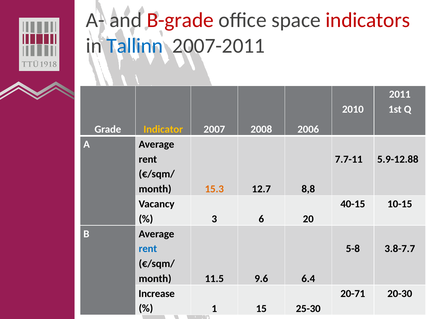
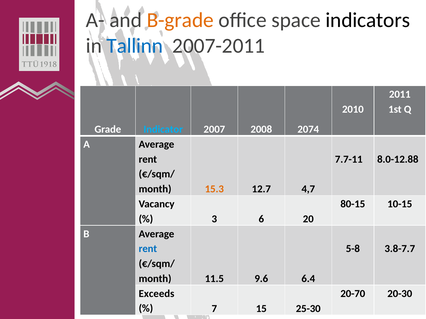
B-grade colour: red -> orange (180, 20)
indicators colour: red -> black (368, 20)
Indicator colour: yellow -> light blue (163, 130)
2006: 2006 -> 2074 (308, 130)
5.9-12.88: 5.9-12.88 -> 8.0-12.88 (398, 159)
8,8: 8,8 -> 4,7 (308, 189)
40-15: 40-15 -> 80-15 (353, 204)
Increase: Increase -> Exceeds (157, 294)
20-71: 20-71 -> 20-70 (353, 294)
1: 1 -> 7 (214, 309)
